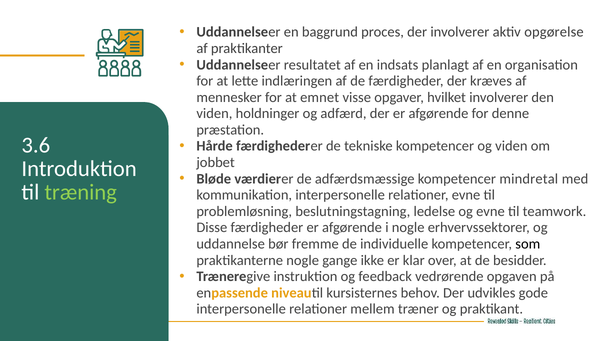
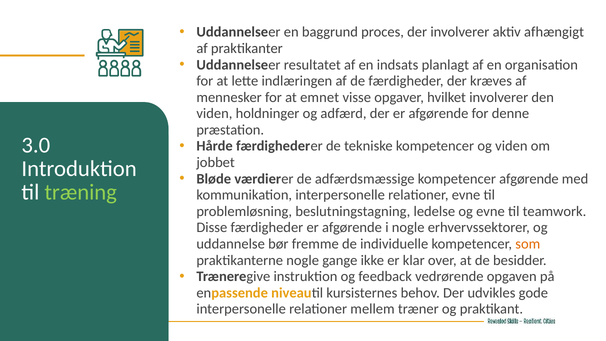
opgørelse: opgørelse -> afhængigt (554, 32)
3.6: 3.6 -> 3.0 (36, 145)
kompetencer mindretal: mindretal -> afgørende (529, 179)
som colour: black -> orange (528, 244)
